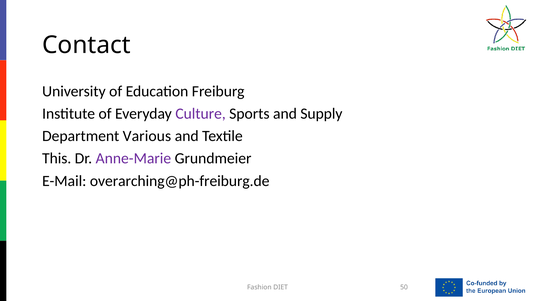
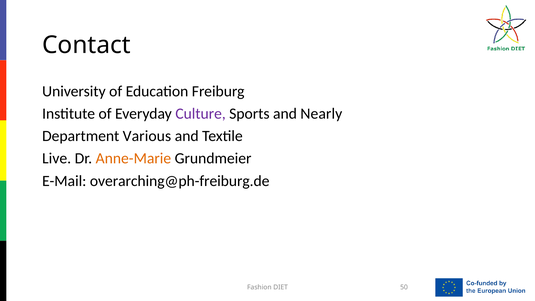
Supply: Supply -> Nearly (321, 114)
This: This -> Live (57, 158)
Anne-Marie colour: purple -> orange (133, 158)
